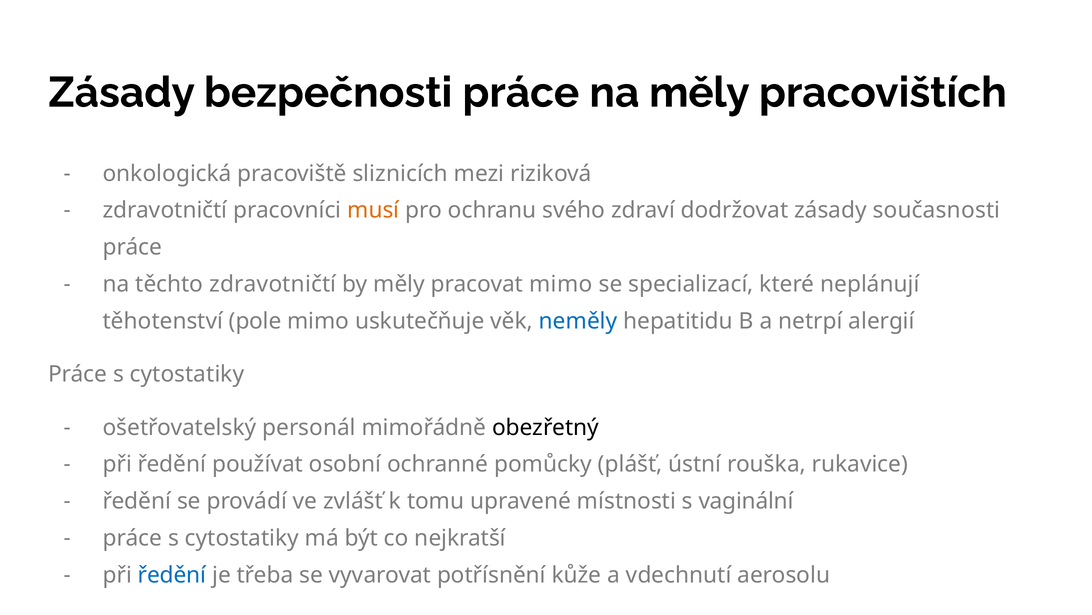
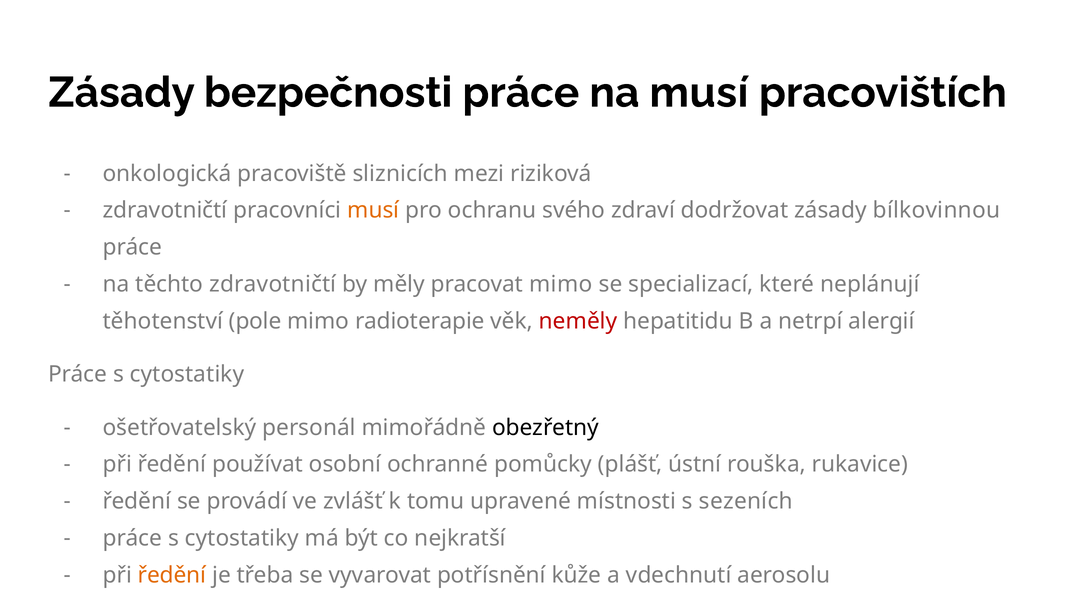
na měly: měly -> musí (699, 93)
současnosti: současnosti -> bílkovinnou (936, 210)
uskutečňuje: uskutečňuje -> radioterapie (420, 321)
neměly colour: blue -> red (578, 321)
vaginální: vaginální -> sezeních (746, 501)
ředění colour: blue -> orange (172, 574)
